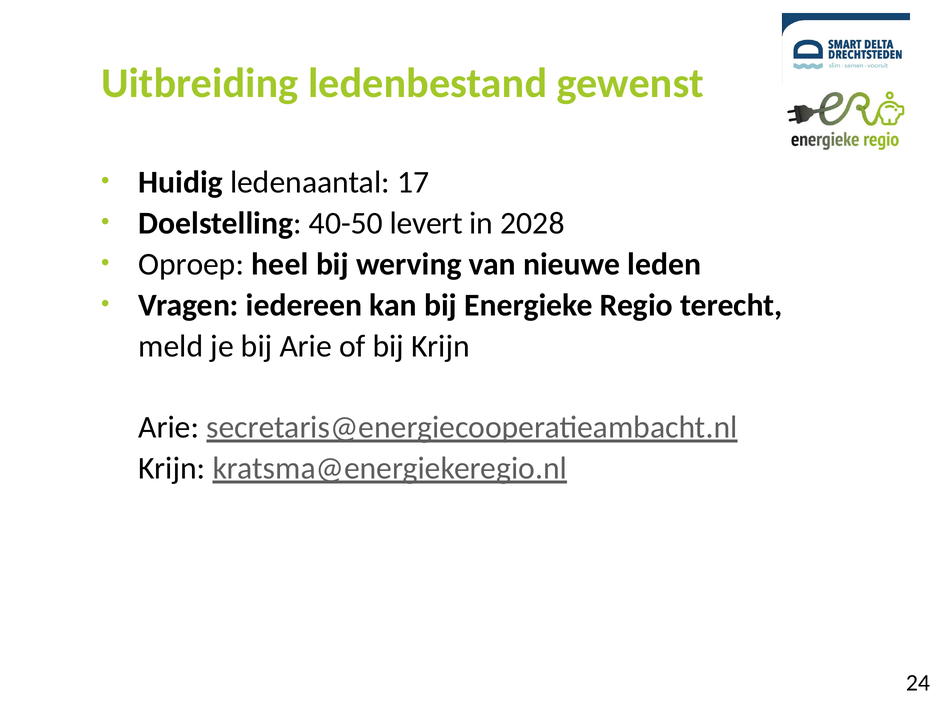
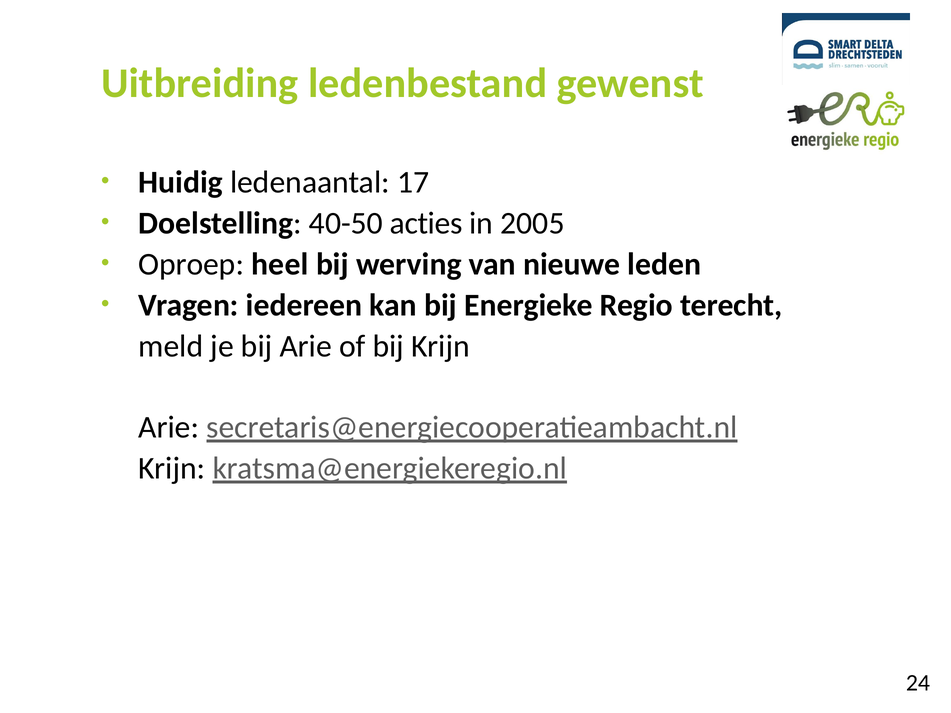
levert: levert -> acties (426, 223)
2028: 2028 -> 2005 (532, 223)
